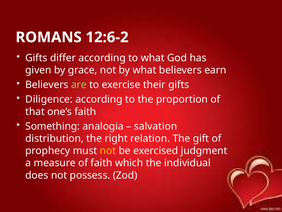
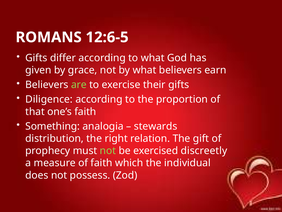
12:6-2: 12:6-2 -> 12:6-5 (107, 37)
salvation: salvation -> stewards (156, 126)
not colour: yellow -> light green (108, 150)
judgment: judgment -> discreetly (204, 150)
